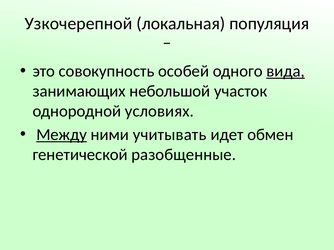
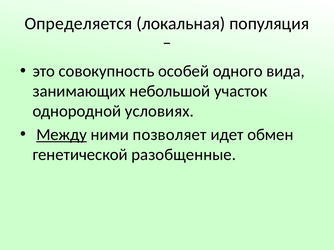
Узкочерепной: Узкочерепной -> Определяется (78, 24)
вида underline: present -> none (286, 71)
учитывать: учитывать -> позволяет (170, 135)
